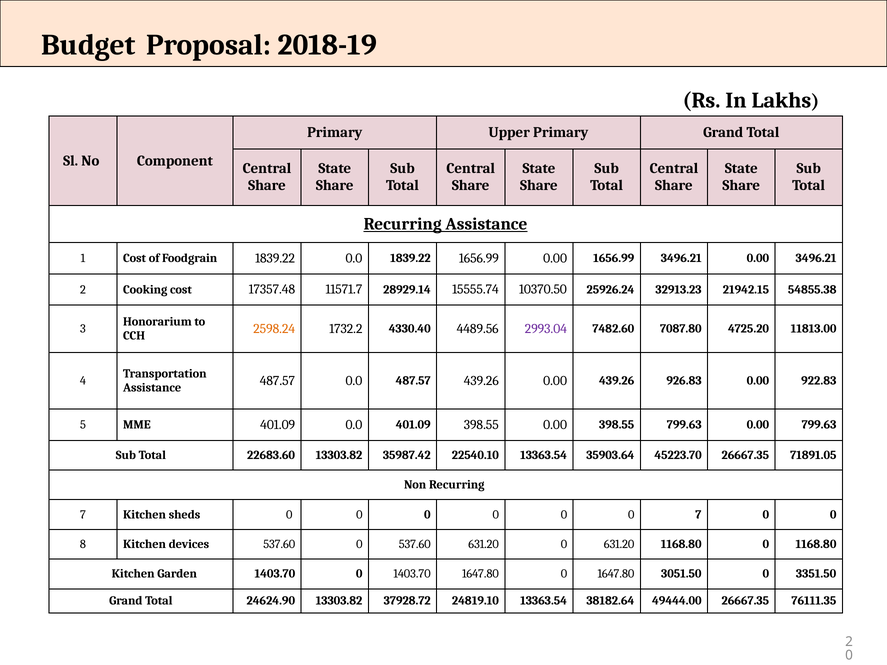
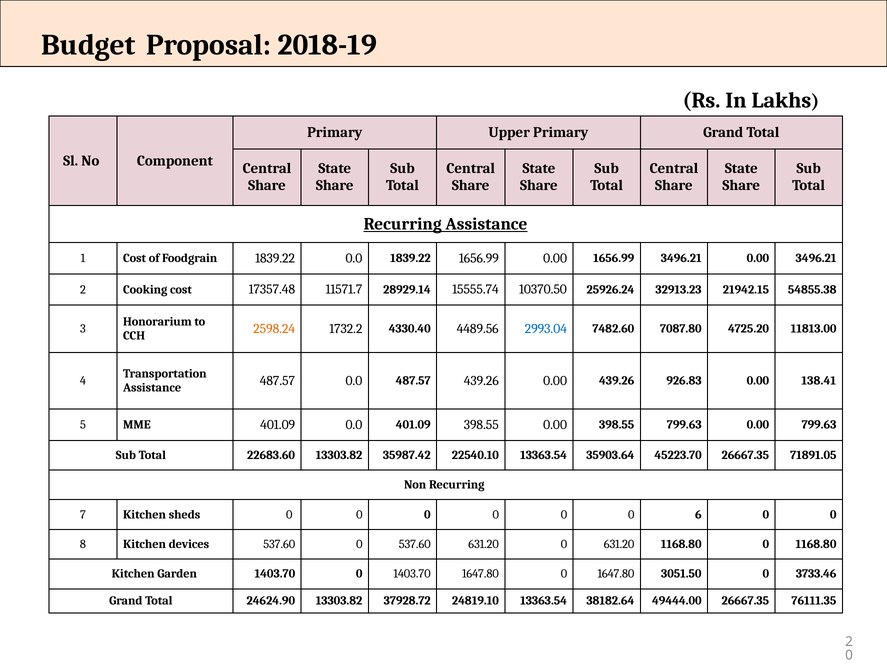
2993.04 colour: purple -> blue (546, 329)
922.83: 922.83 -> 138.41 (819, 381)
0 7: 7 -> 6 (698, 515)
3351.50: 3351.50 -> 3733.46 (816, 574)
